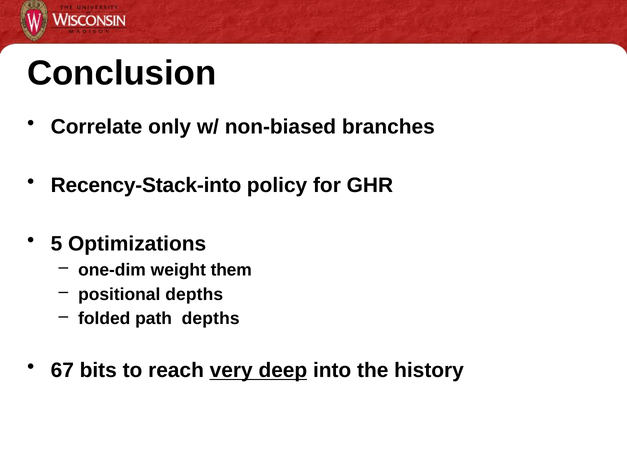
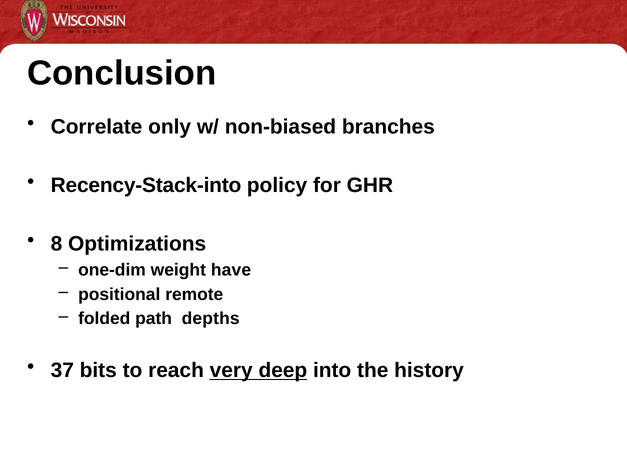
5: 5 -> 8 (57, 244)
them: them -> have (231, 270)
positional depths: depths -> remote (194, 294)
67: 67 -> 37 (62, 371)
